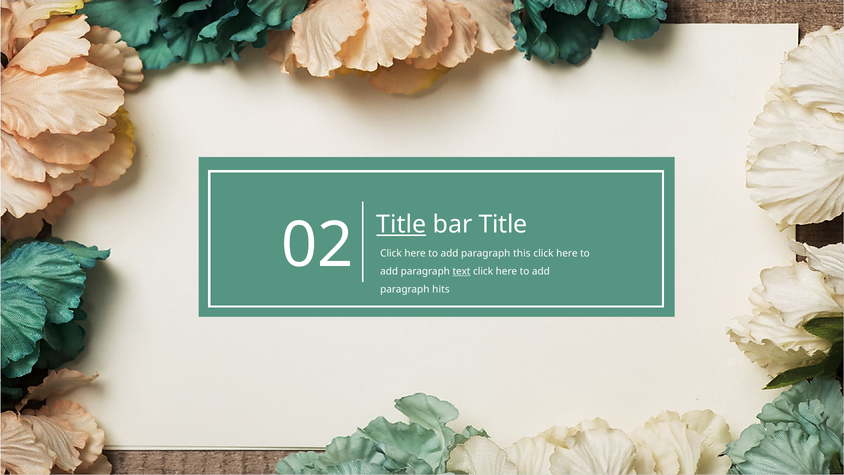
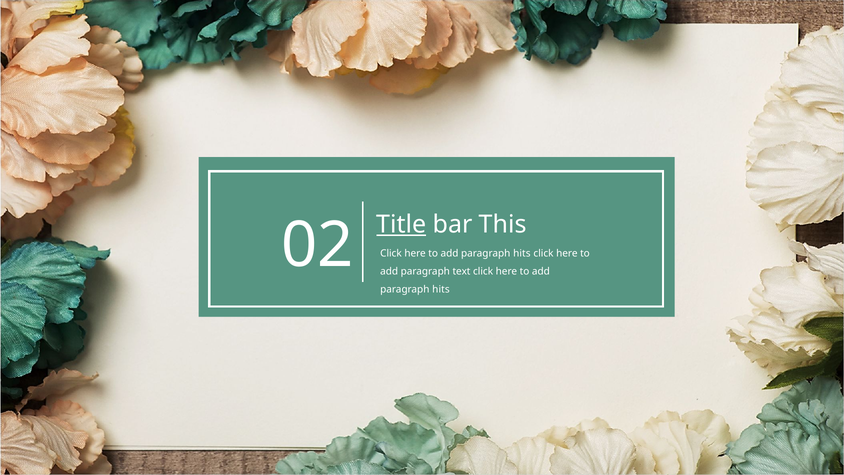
bar Title: Title -> This (503, 224)
this: this -> hits (522, 253)
text underline: present -> none (461, 271)
